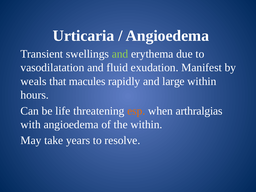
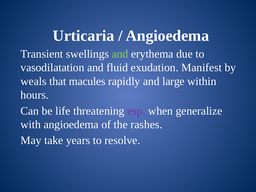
esp colour: orange -> purple (136, 111)
arthralgias: arthralgias -> generalize (199, 111)
the within: within -> rashes (146, 125)
